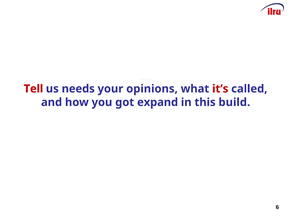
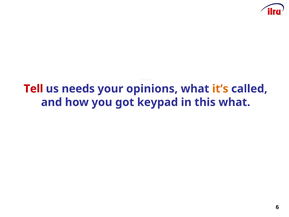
it’s colour: red -> orange (220, 89)
expand: expand -> keypad (158, 102)
this build: build -> what (234, 102)
